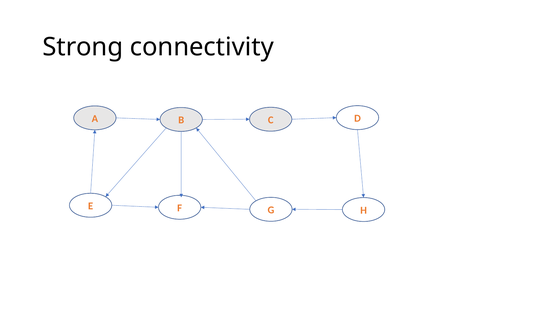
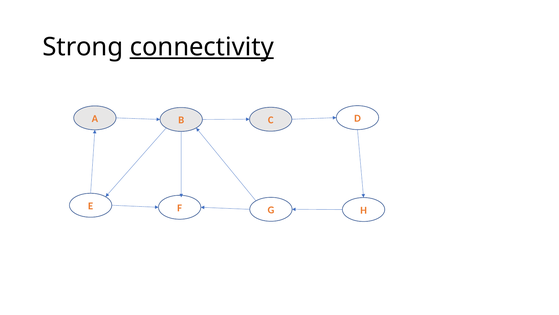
connectivity underline: none -> present (202, 47)
